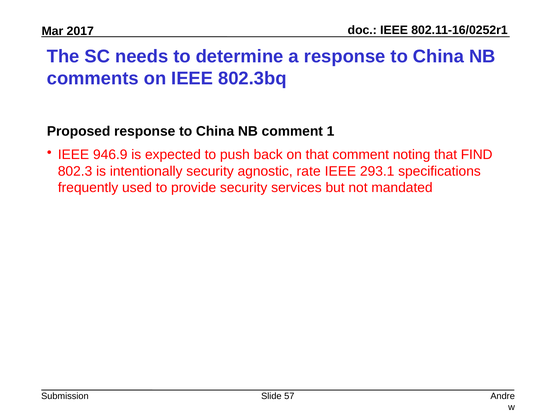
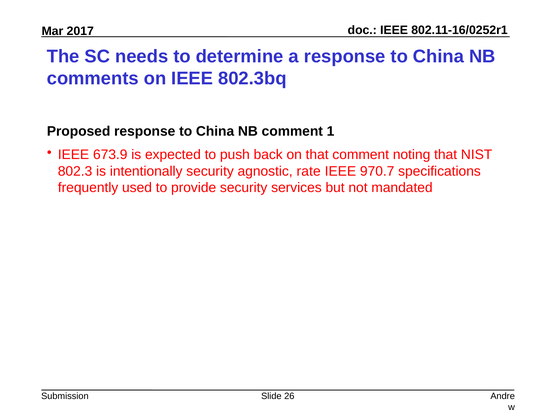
946.9: 946.9 -> 673.9 (110, 155)
FIND: FIND -> NIST (477, 155)
293.1: 293.1 -> 970.7 (377, 171)
57: 57 -> 26 (289, 396)
